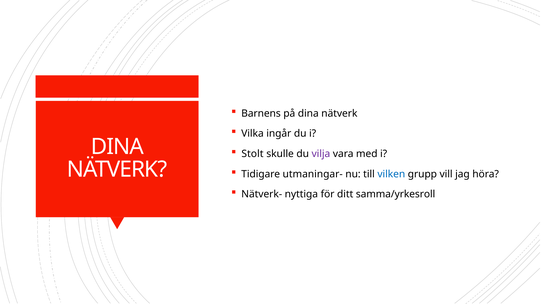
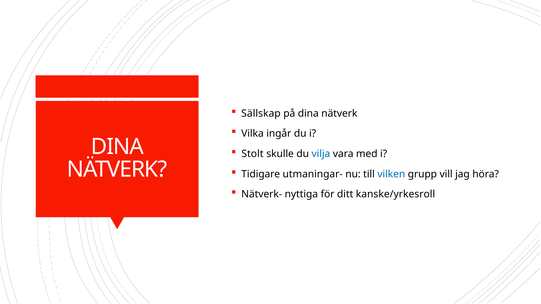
Barnens: Barnens -> Sällskap (261, 114)
vilja colour: purple -> blue (321, 154)
samma/yrkesroll: samma/yrkesroll -> kanske/yrkesroll (396, 194)
